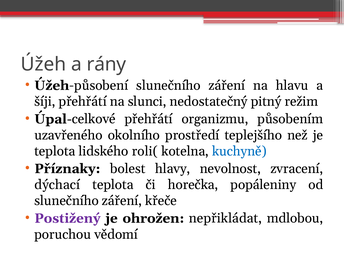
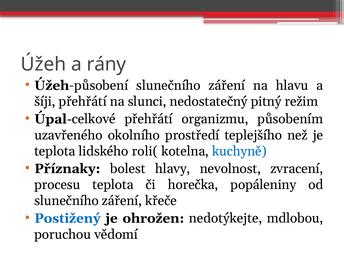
dýchací: dýchací -> procesu (57, 185)
Postižený colour: purple -> blue (67, 218)
nepřikládat: nepřikládat -> nedotýkejte (226, 218)
